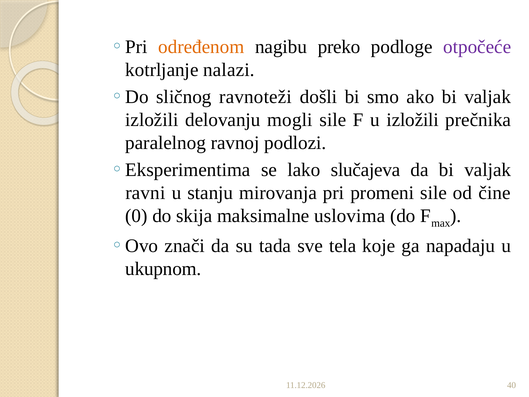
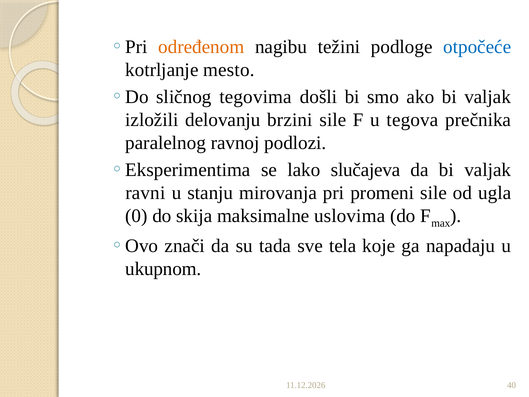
preko: preko -> težini (339, 47)
otpočeće colour: purple -> blue (477, 47)
nalazi: nalazi -> mesto (229, 70)
ravnoteži: ravnoteži -> tegovima (256, 97)
mogli: mogli -> brzini (290, 120)
u izložili: izložili -> tegova (412, 120)
čine: čine -> ugla (495, 193)
